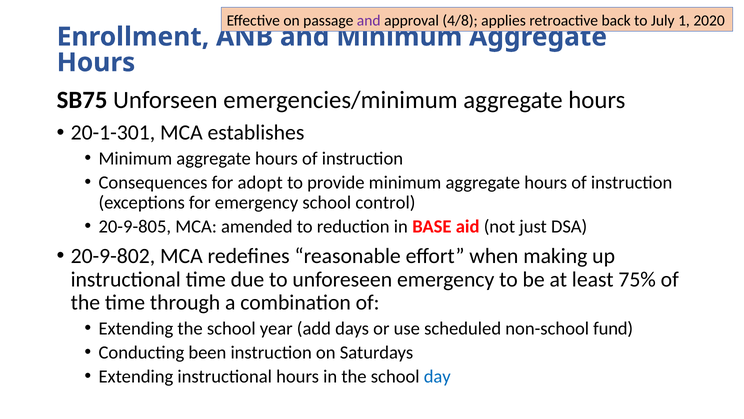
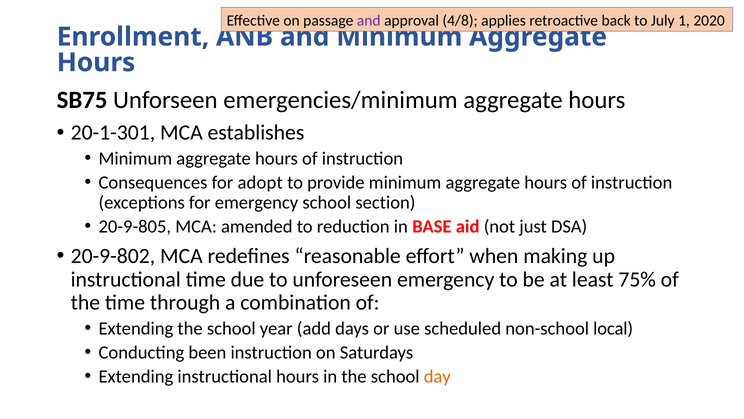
control: control -> section (385, 202)
fund: fund -> local (613, 328)
day colour: blue -> orange (437, 376)
